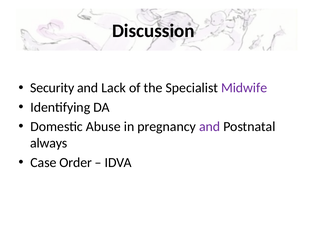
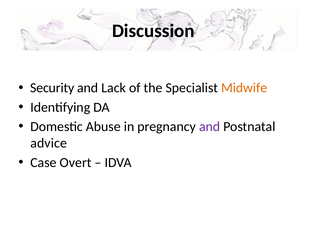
Midwife colour: purple -> orange (244, 88)
always: always -> advice (49, 143)
Order: Order -> Overt (76, 163)
